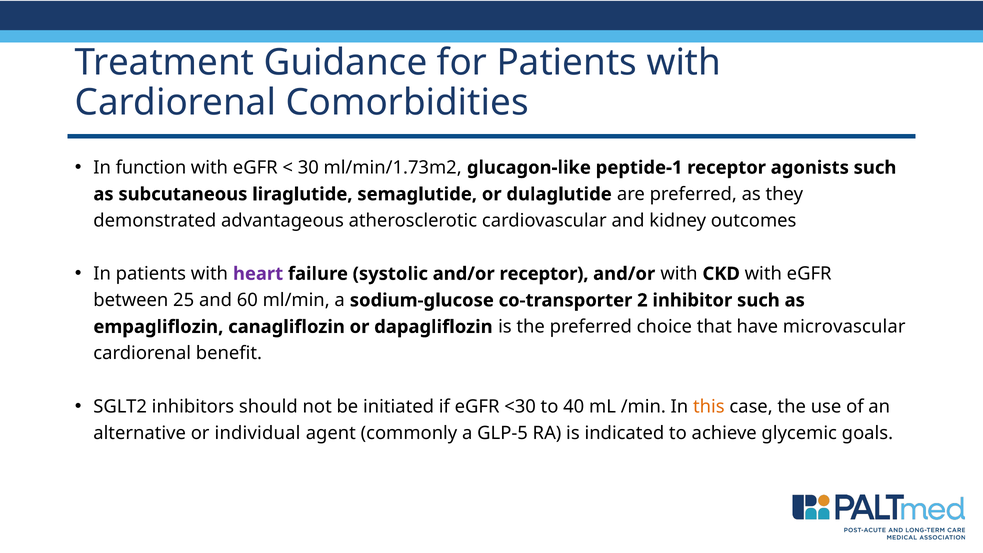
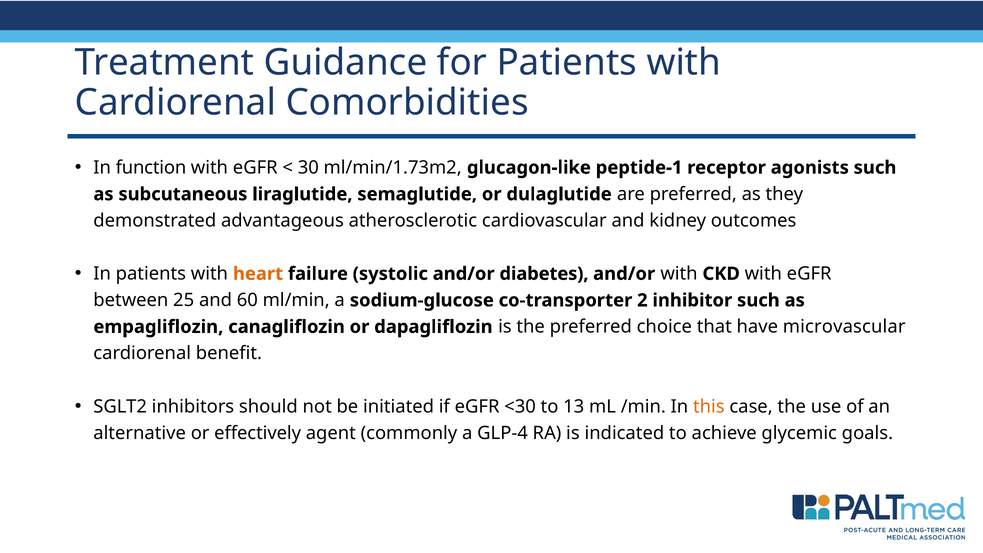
heart colour: purple -> orange (258, 274)
and/or receptor: receptor -> diabetes (544, 274)
40: 40 -> 13 (574, 406)
individual: individual -> effectively (258, 433)
GLP-5: GLP-5 -> GLP-4 (503, 433)
